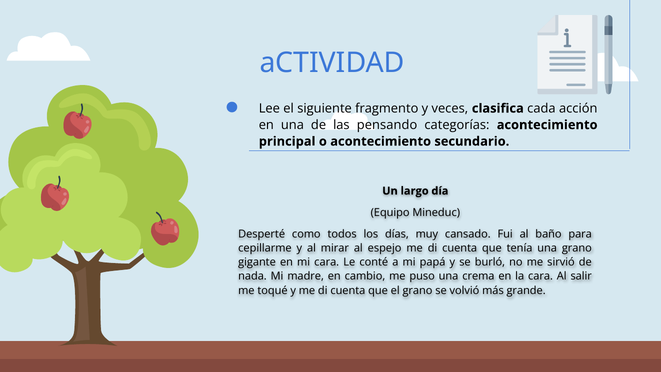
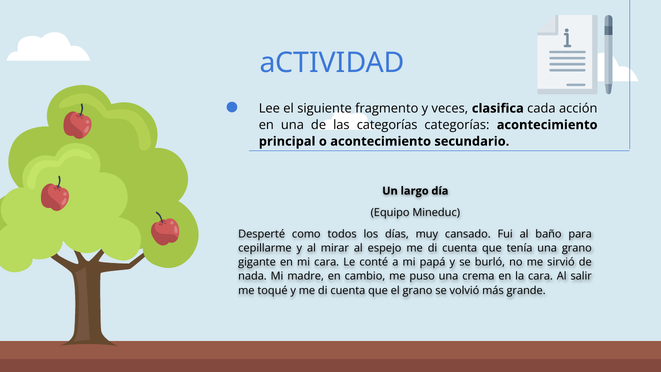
las pensando: pensando -> categorías (387, 125)
